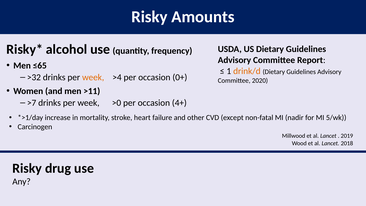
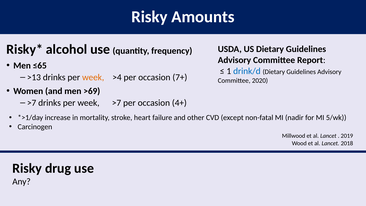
drink/d colour: orange -> blue (247, 71)
>32: >32 -> >13 (34, 77)
0+: 0+ -> 7+ (180, 77)
>11: >11 -> >69 (92, 91)
week >0: >0 -> >7 (116, 103)
